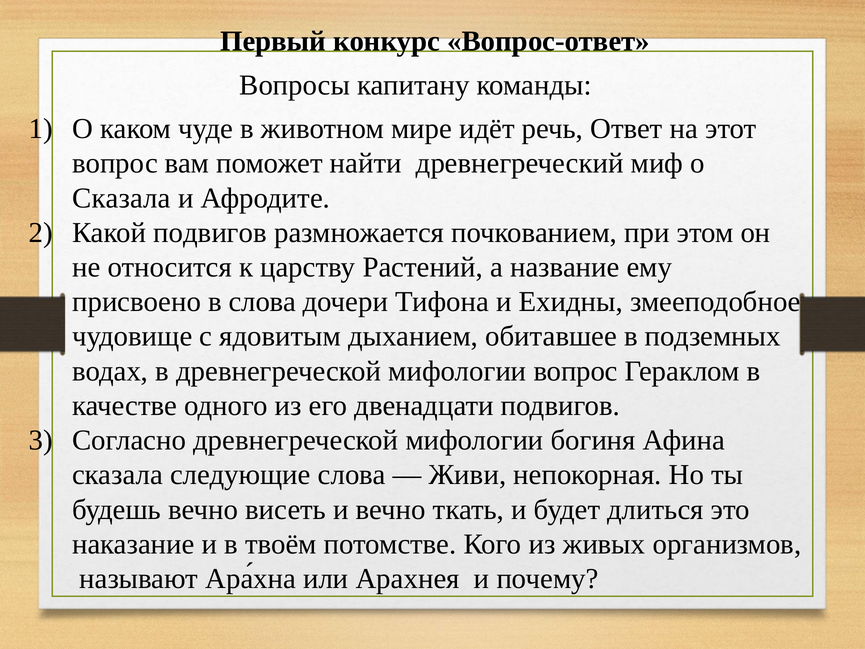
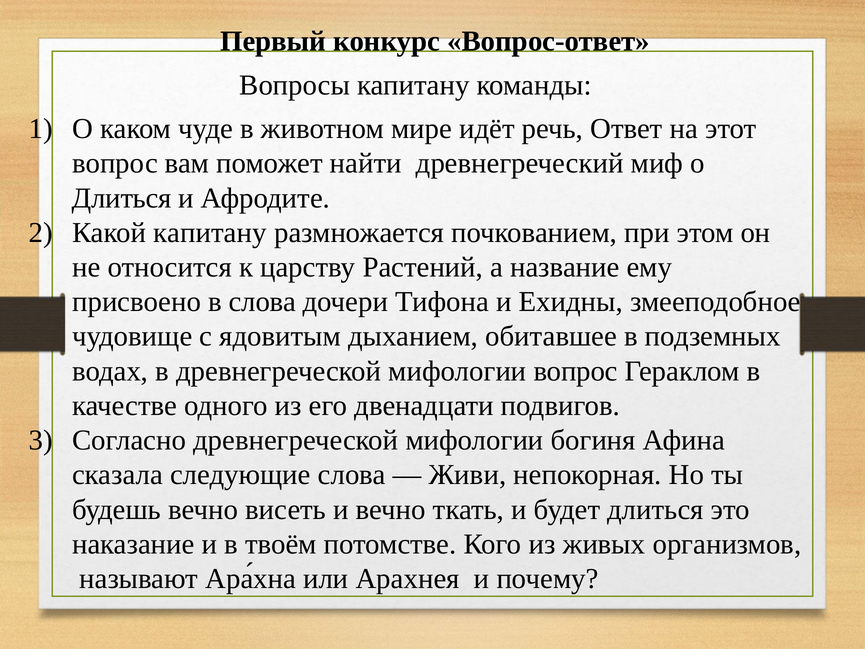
Сказала: Сказала -> Длиться (122, 198)
Какой подвигов: подвигов -> капитану (210, 233)
